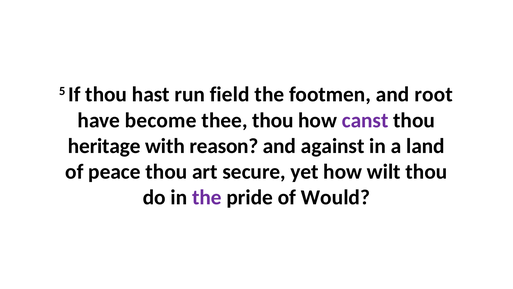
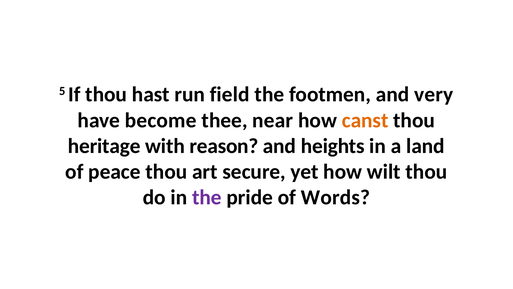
root: root -> very (434, 94)
thee thou: thou -> near (273, 120)
canst colour: purple -> orange (365, 120)
against: against -> heights (333, 146)
Would: Would -> Words (335, 197)
